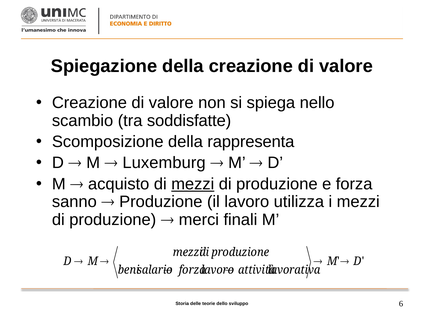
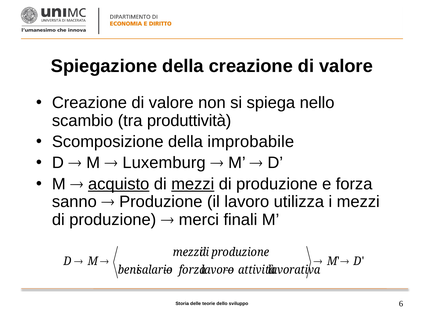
soddisfatte: soddisfatte -> produttività (189, 121)
rappresenta: rappresenta -> improbabile (251, 142)
acquisto underline: none -> present (119, 184)
